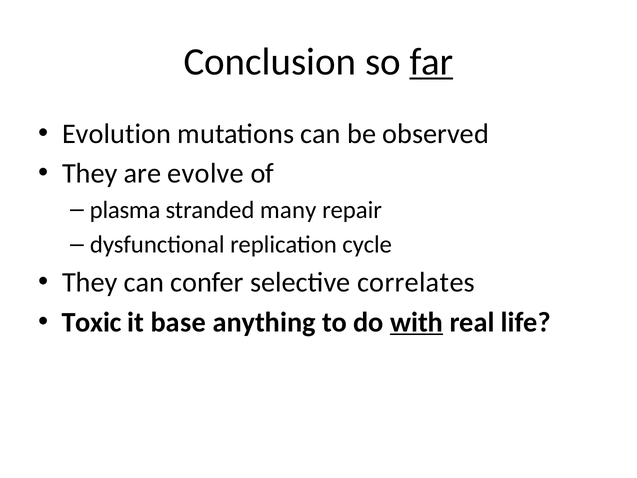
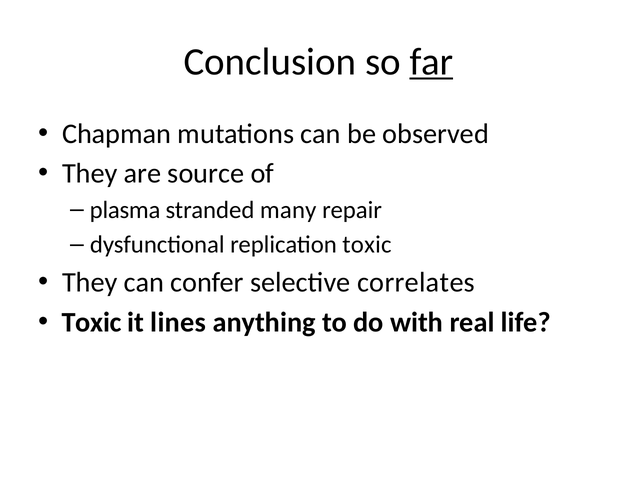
Evolution: Evolution -> Chapman (117, 134)
evolve: evolve -> source (206, 173)
replication cycle: cycle -> toxic (367, 245)
base: base -> lines (178, 322)
with underline: present -> none (417, 322)
